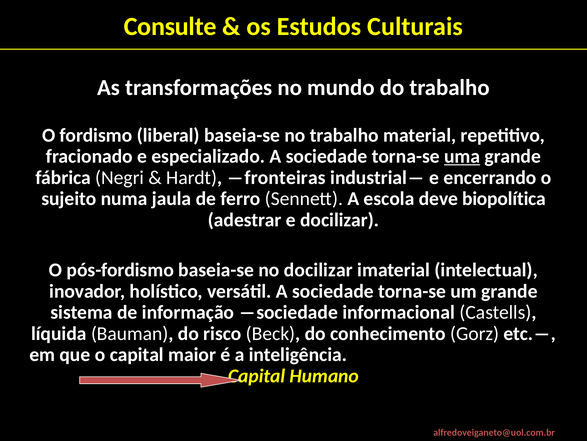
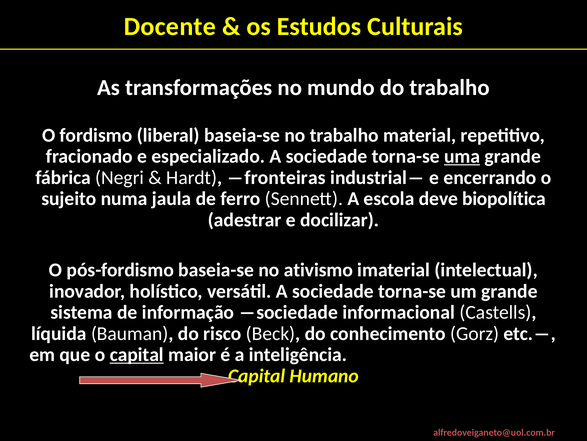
Consulte: Consulte -> Docente (170, 26)
no docilizar: docilizar -> ativismo (318, 270)
capital underline: none -> present (137, 354)
